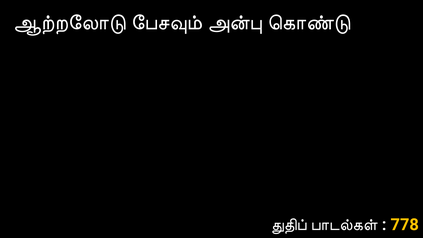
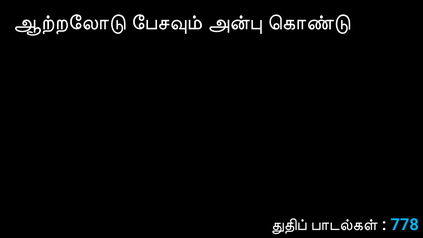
778 colour: yellow -> light blue (405, 225)
